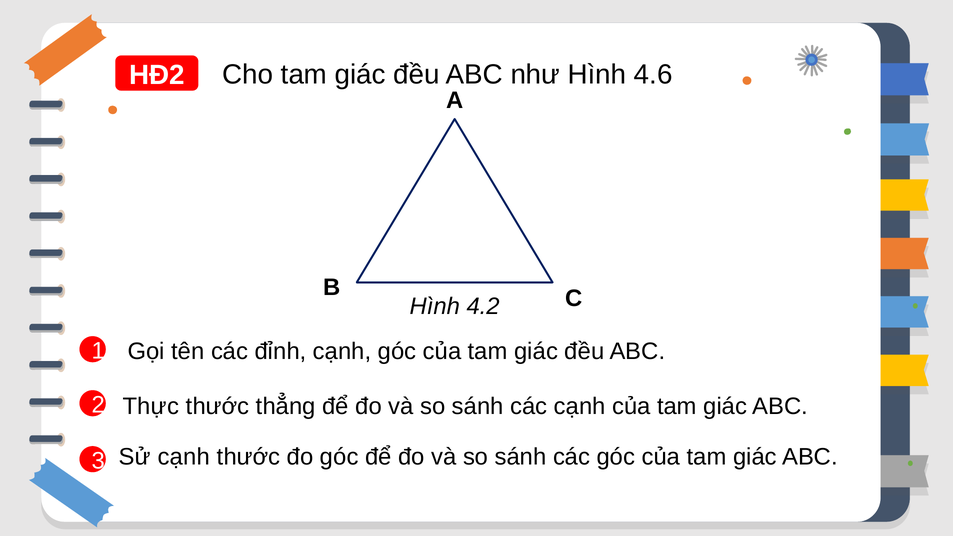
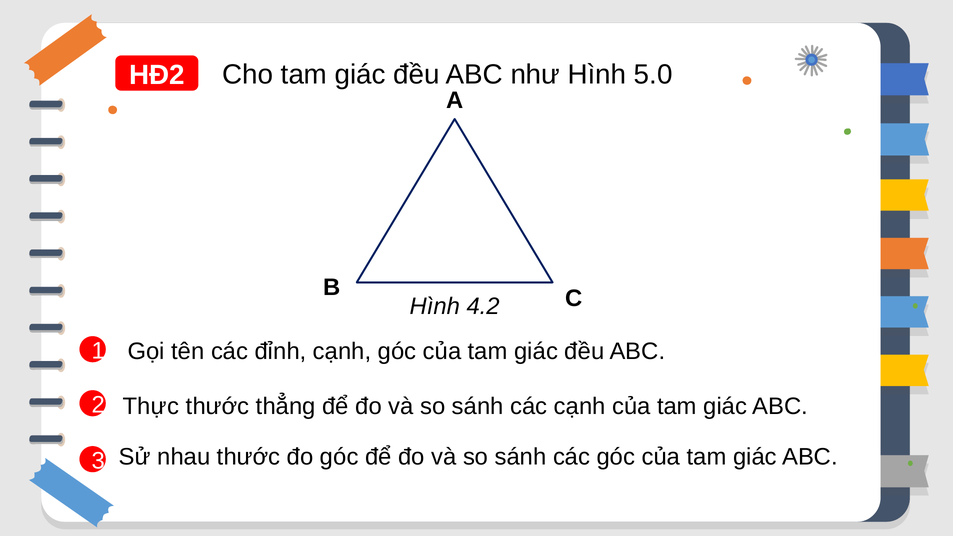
4.6: 4.6 -> 5.0 (653, 75)
Sử cạnh: cạnh -> nhau (184, 457)
